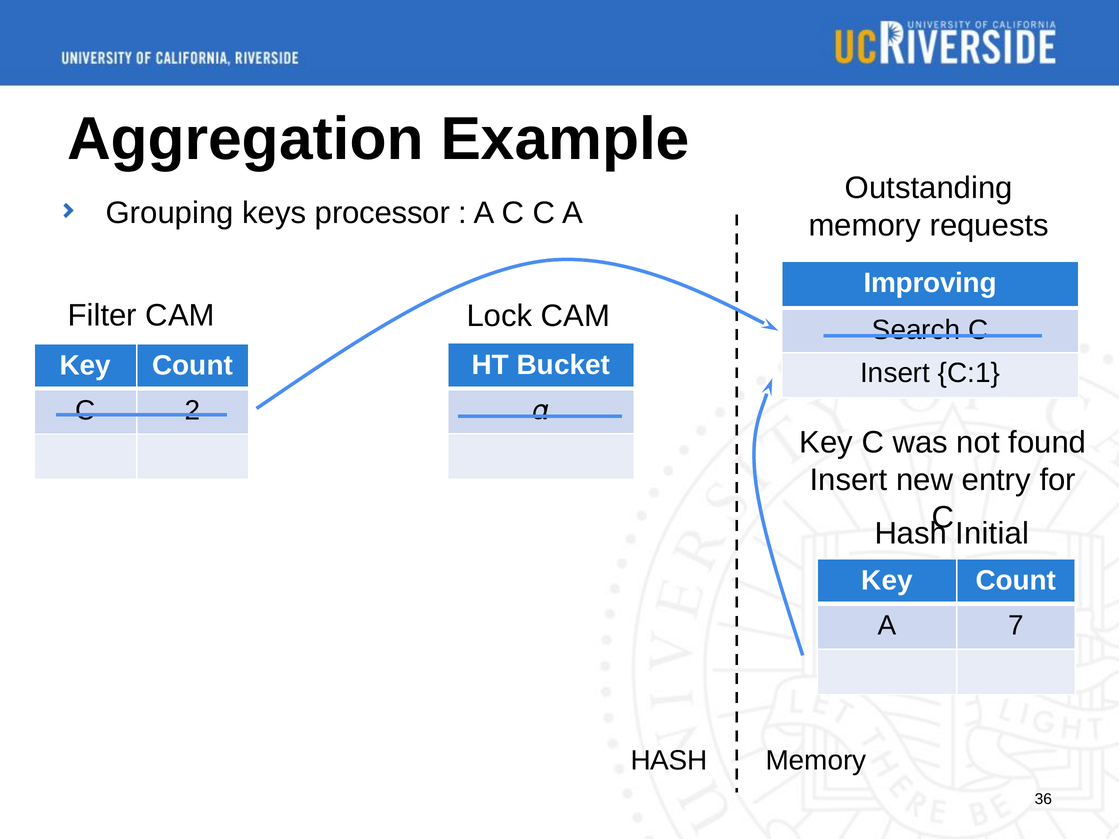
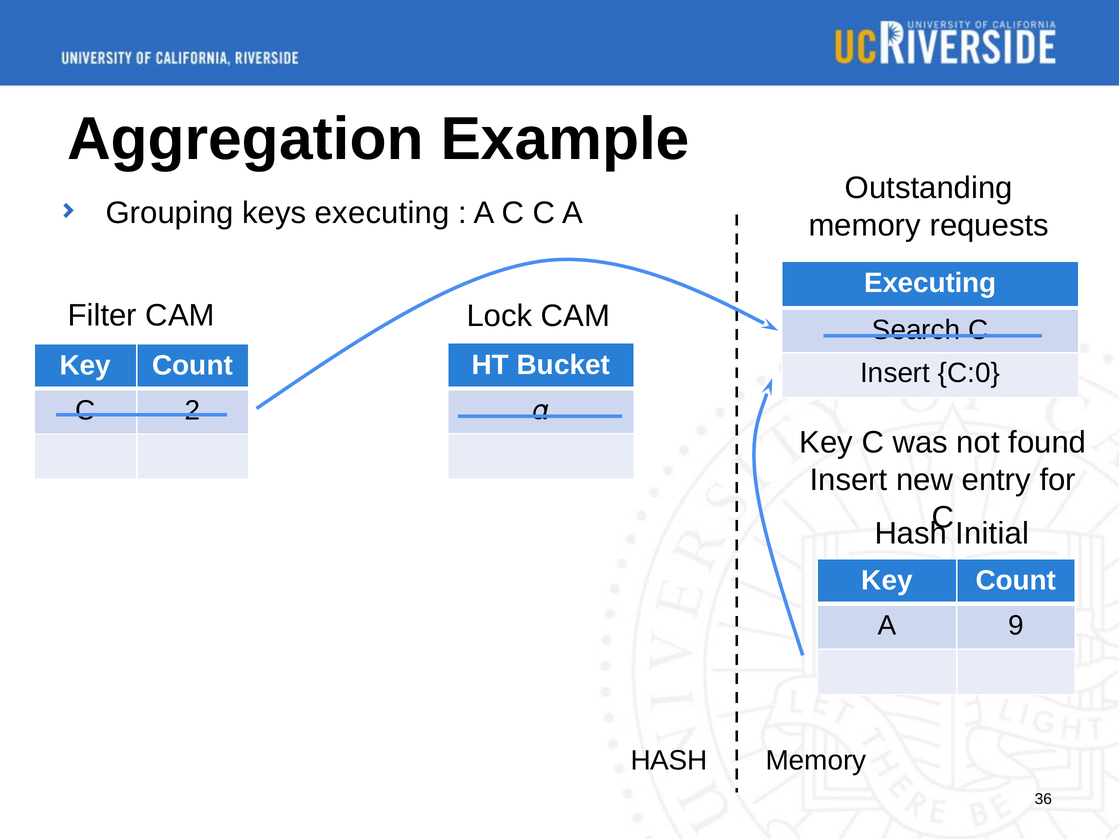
keys processor: processor -> executing (382, 213)
Improving: Improving -> Executing (930, 283)
C:1: C:1 -> C:0 (969, 373)
7: 7 -> 9 (1016, 626)
